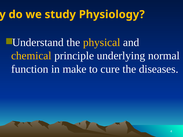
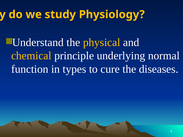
make: make -> types (74, 69)
